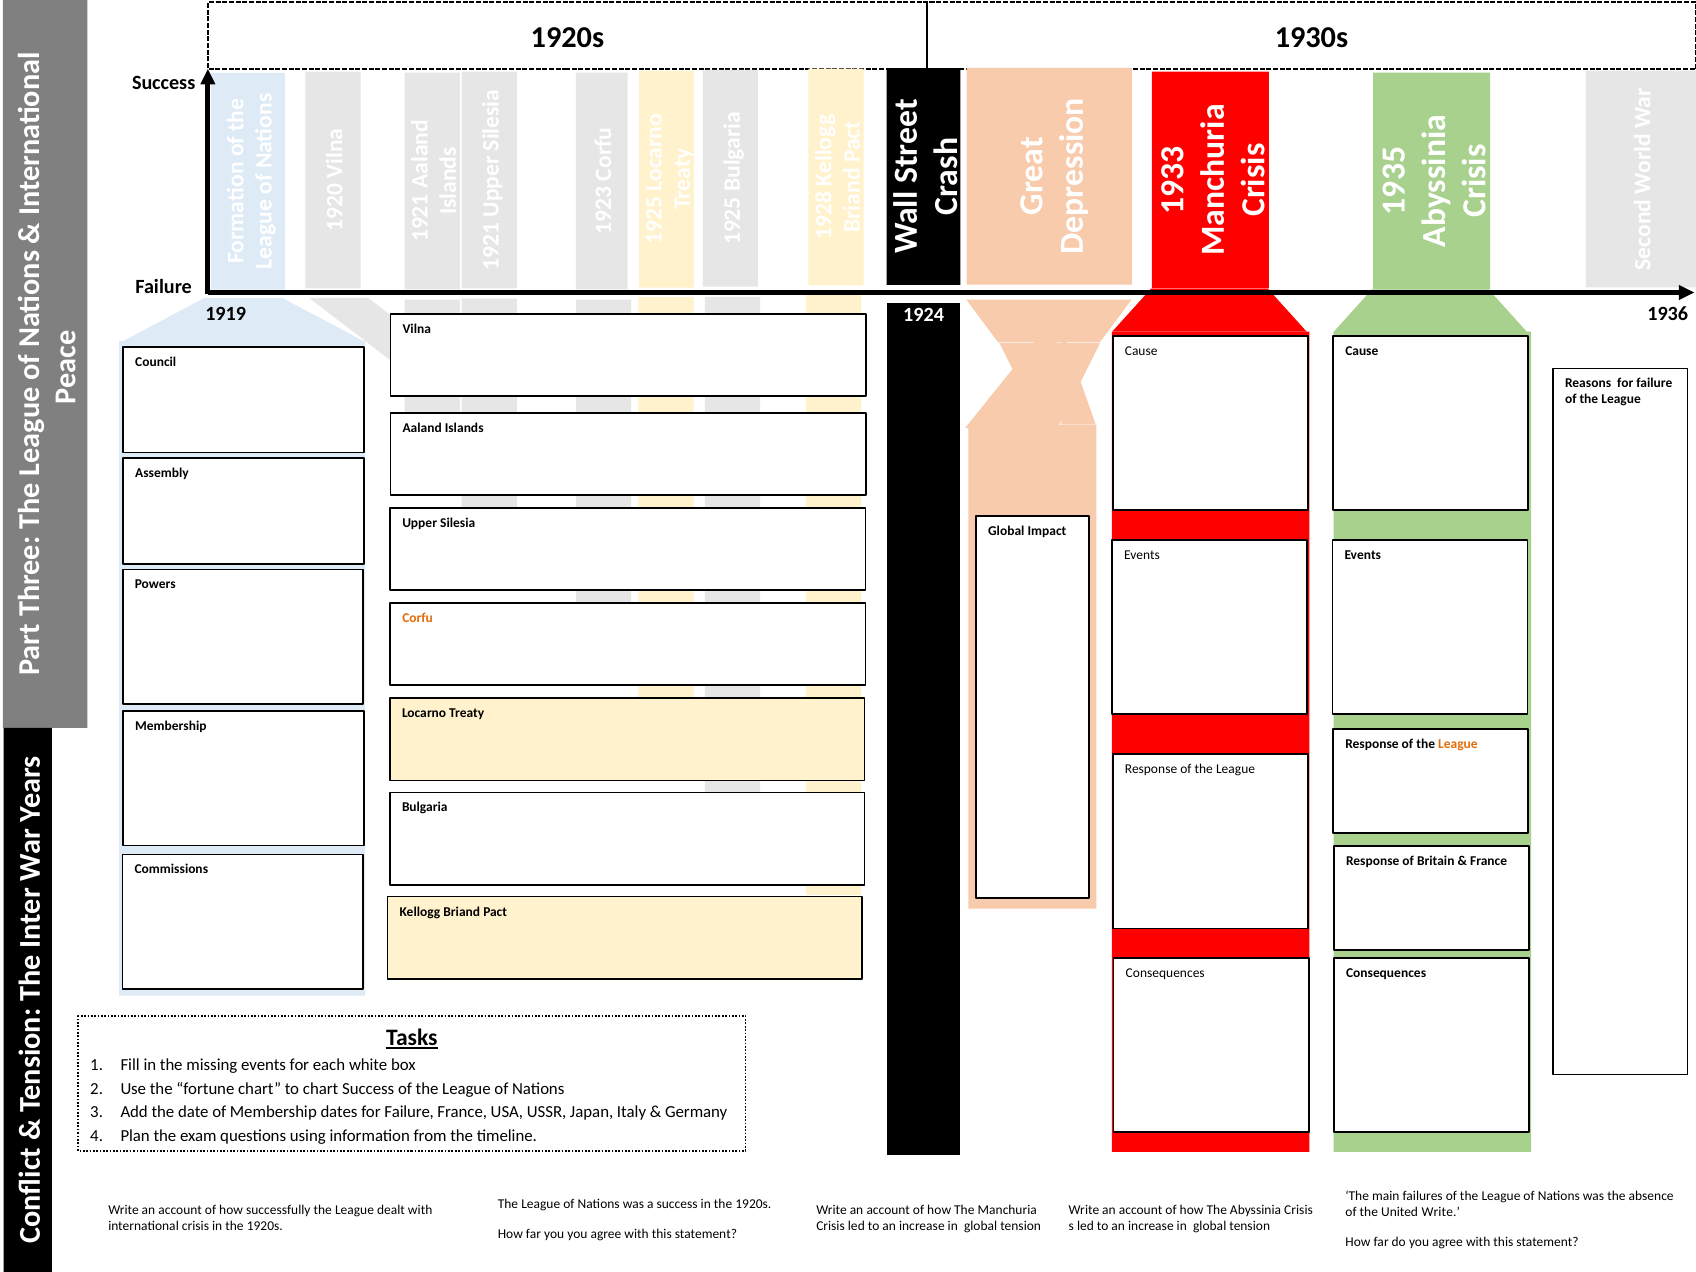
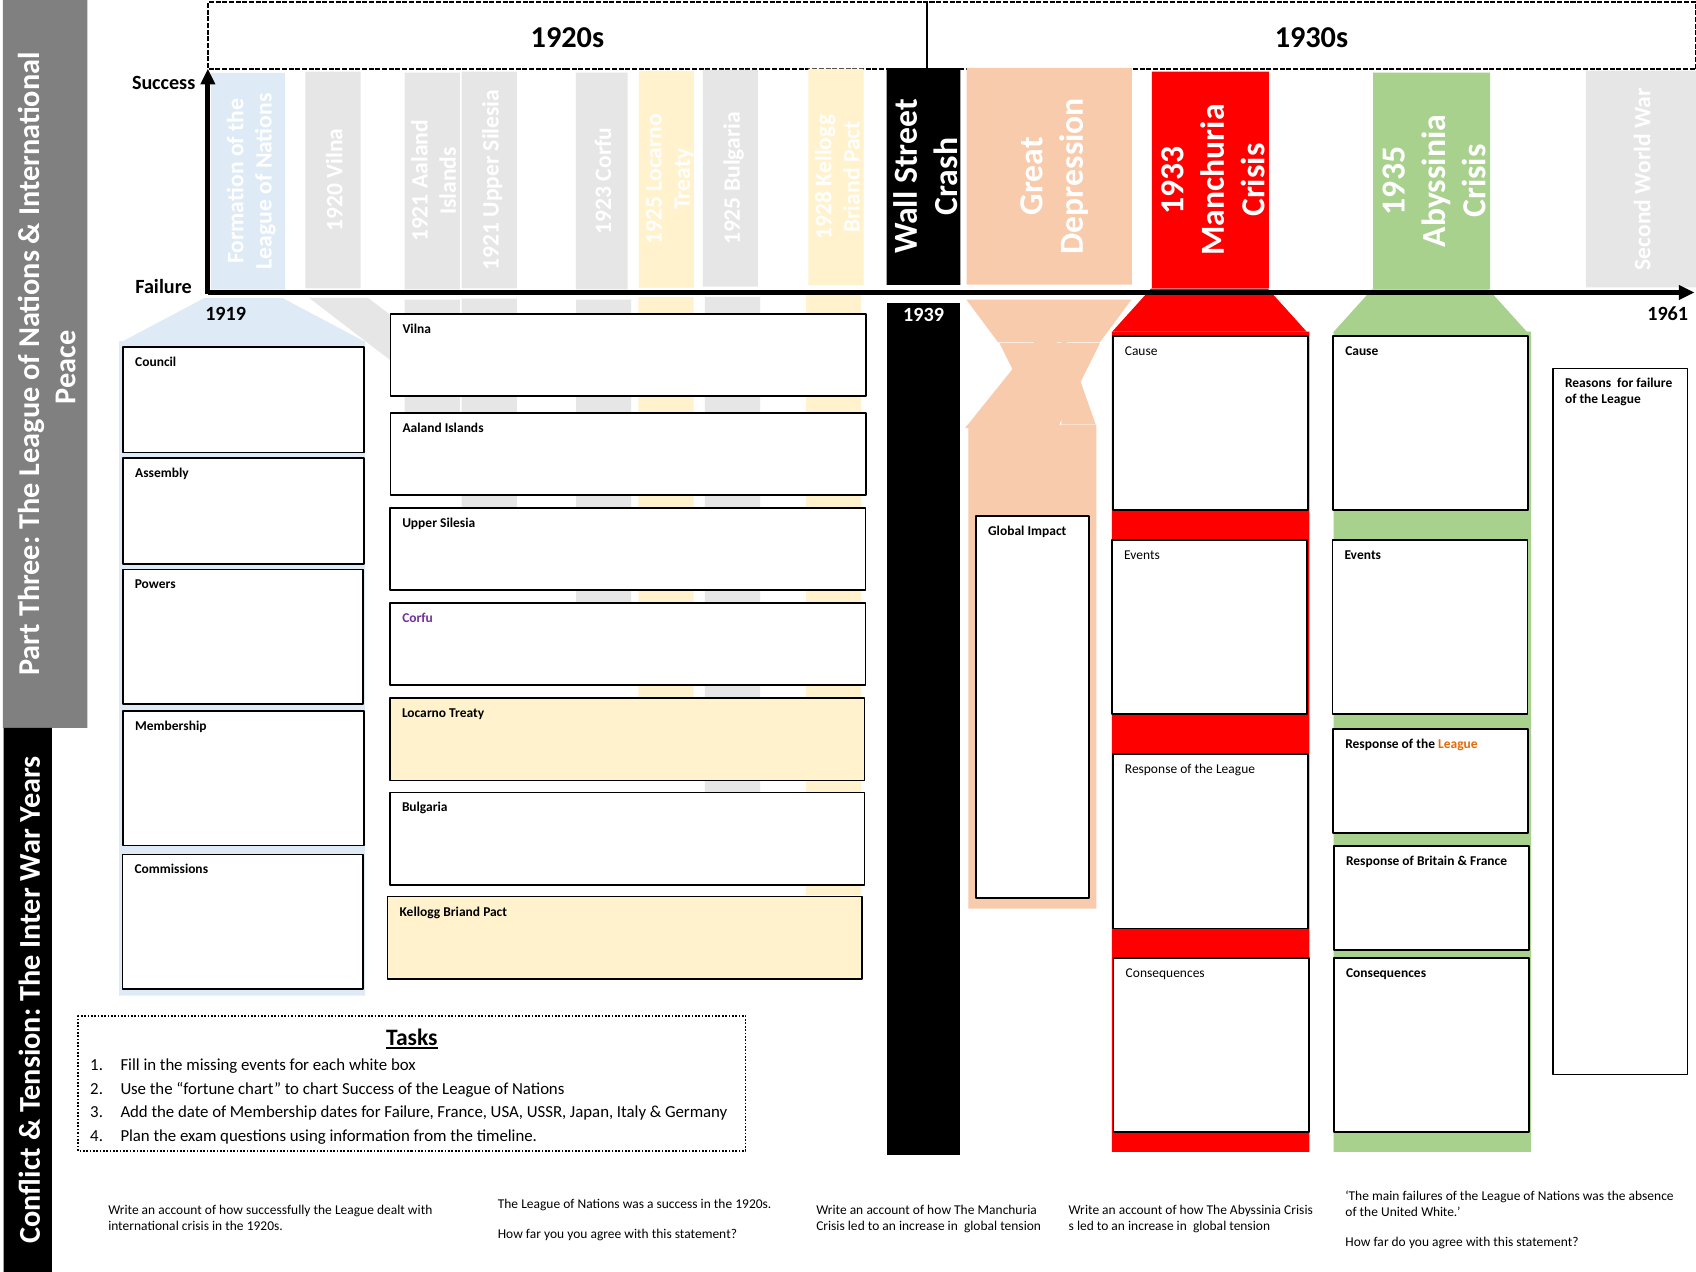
1936: 1936 -> 1961 (1668, 314)
1924: 1924 -> 1939 (924, 315)
Corfu colour: orange -> purple (418, 618)
United Write: Write -> White (1441, 1212)
